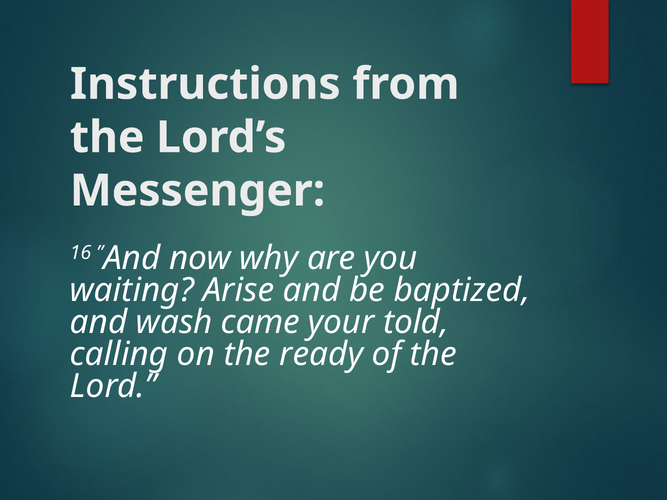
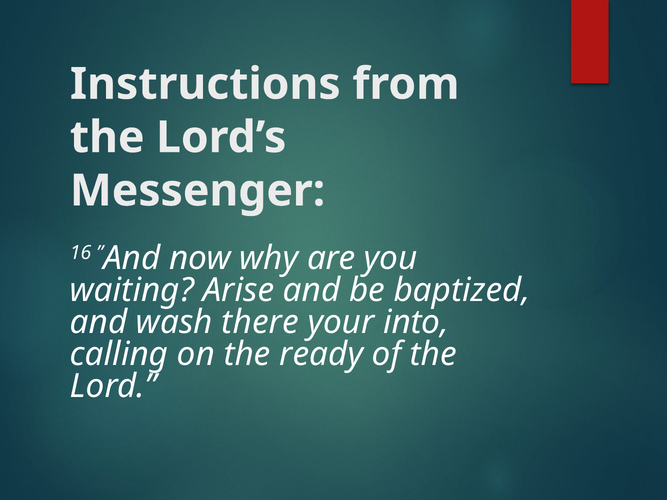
came: came -> there (260, 322)
told: told -> into (416, 322)
